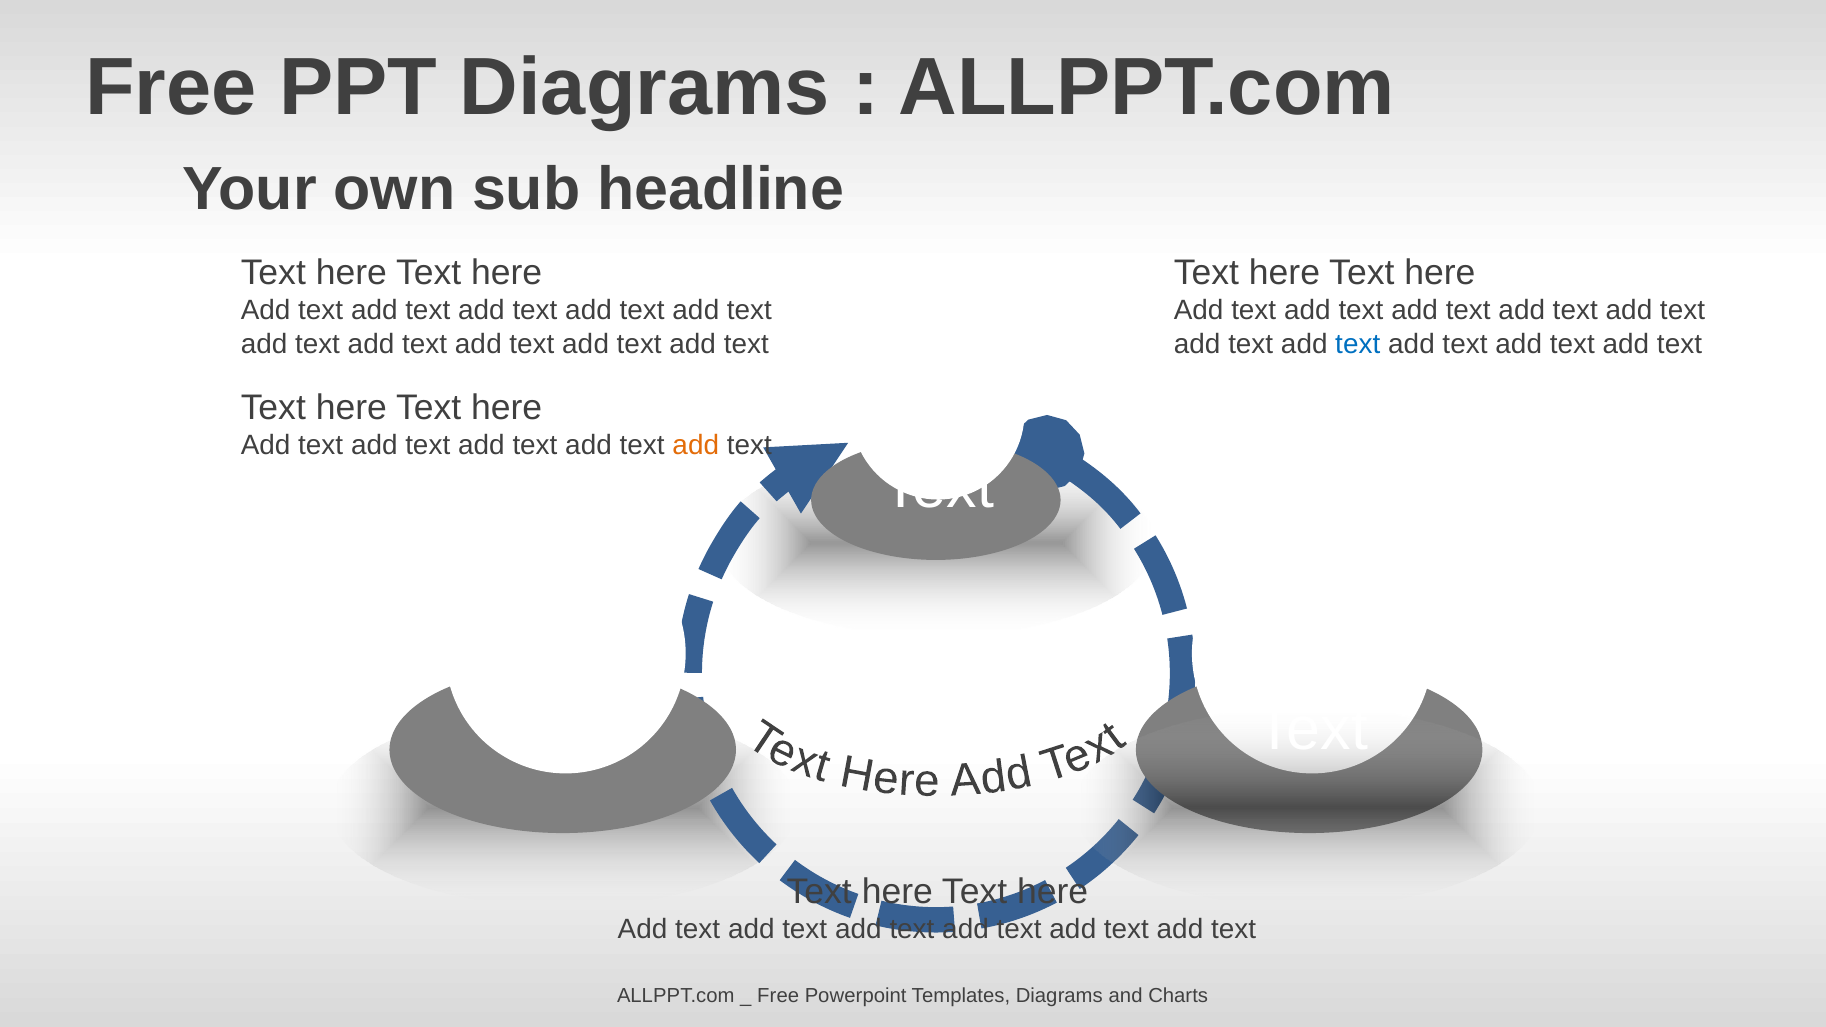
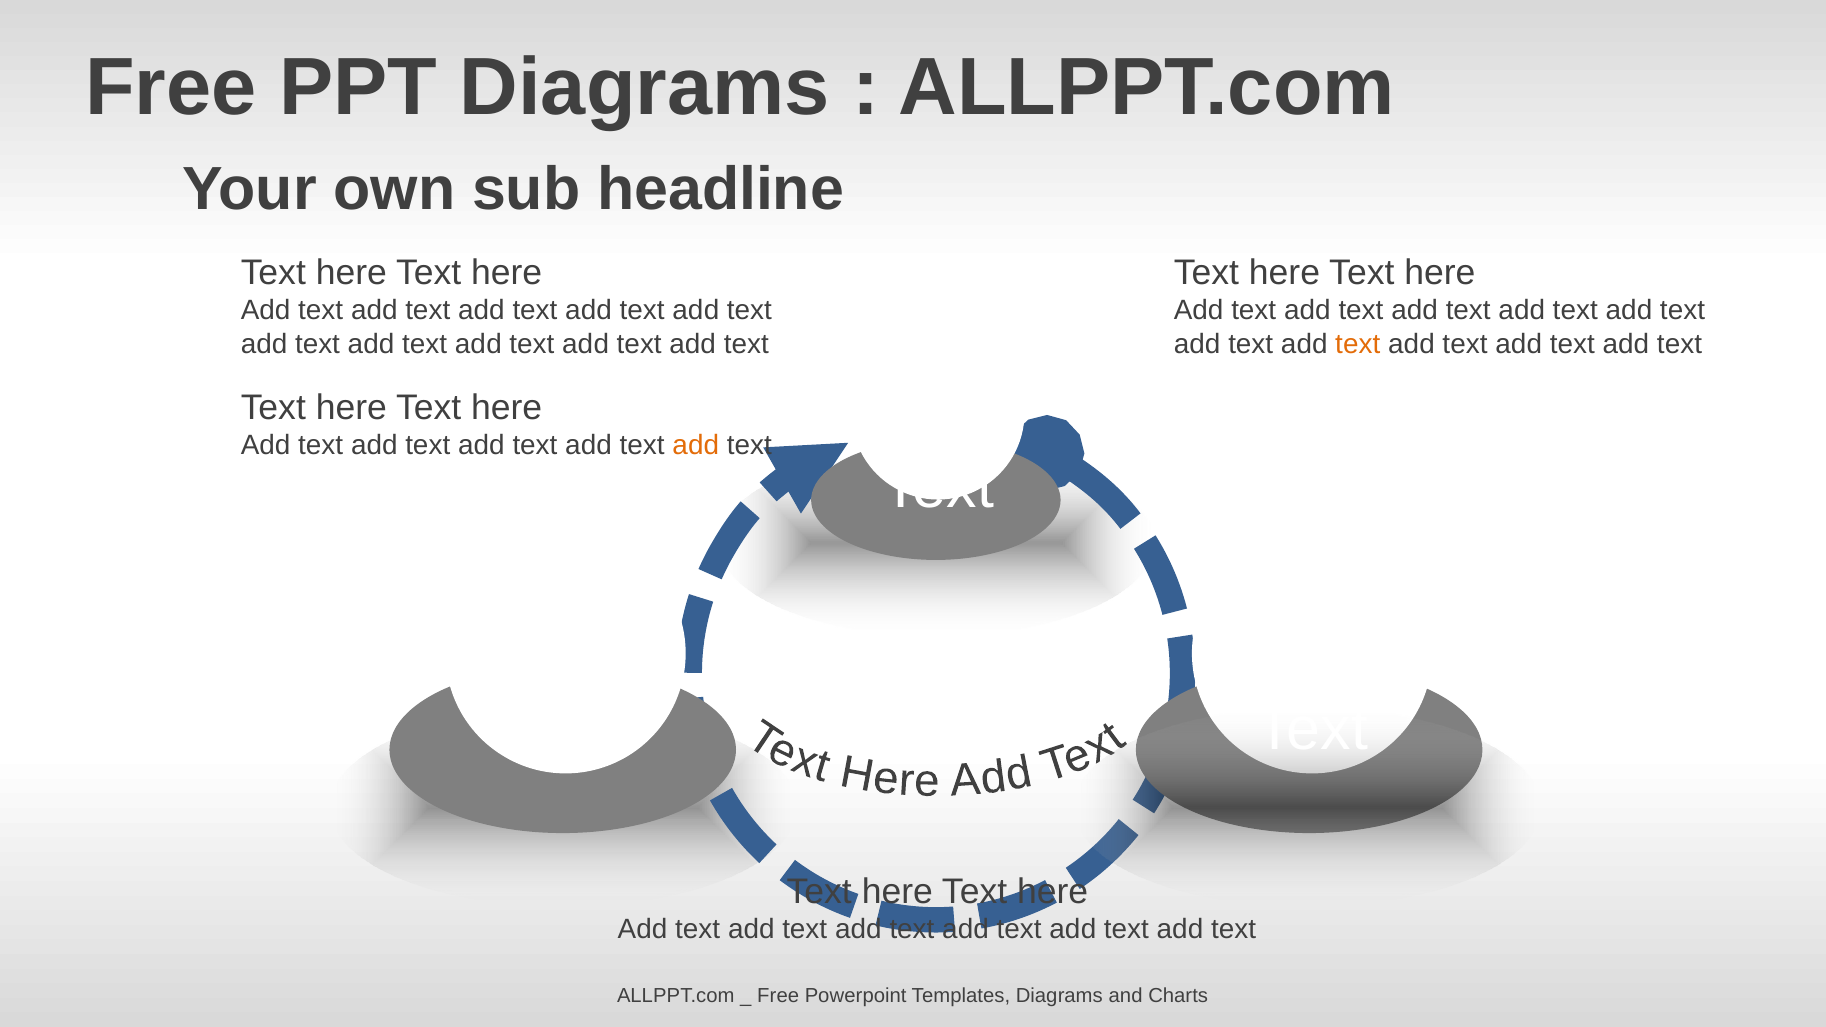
text colour: blue -> orange (1358, 344)
